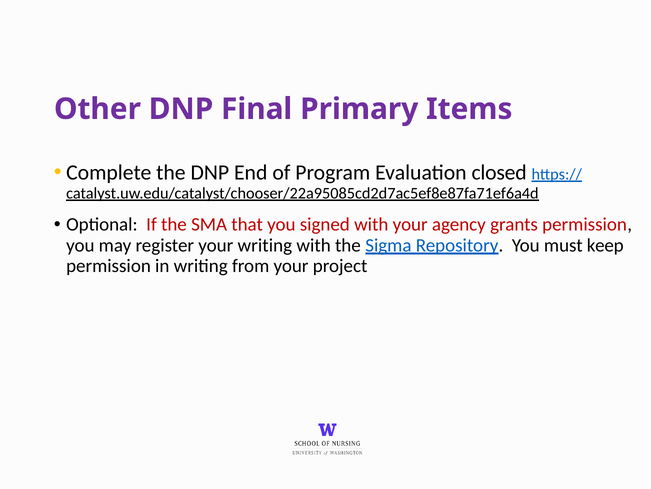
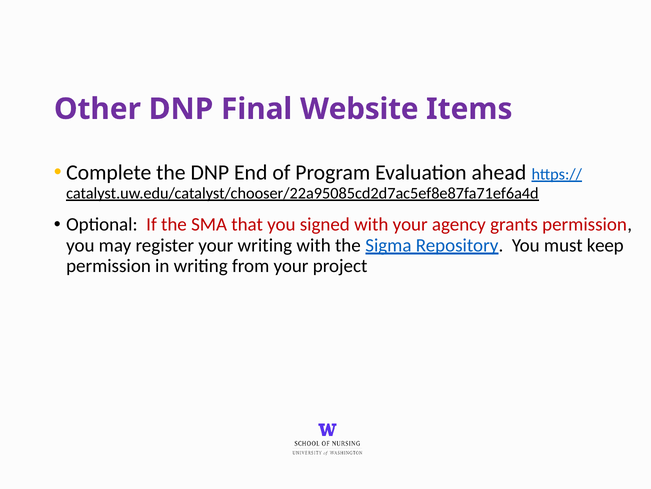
Primary: Primary -> Website (359, 109)
closed: closed -> ahead (499, 172)
